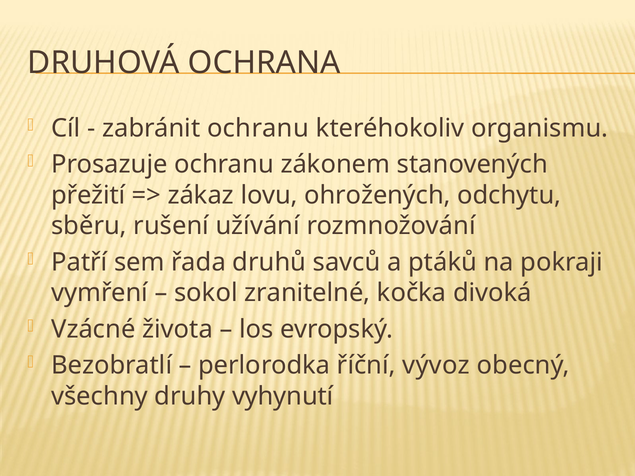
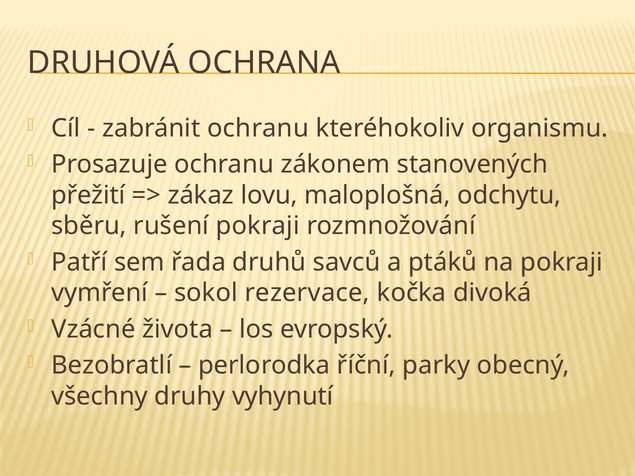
ohrožených: ohrožených -> maloplošná (377, 195)
rušení užívání: užívání -> pokraji (258, 226)
zranitelné: zranitelné -> rezervace (307, 293)
vývoz: vývoz -> parky (436, 366)
